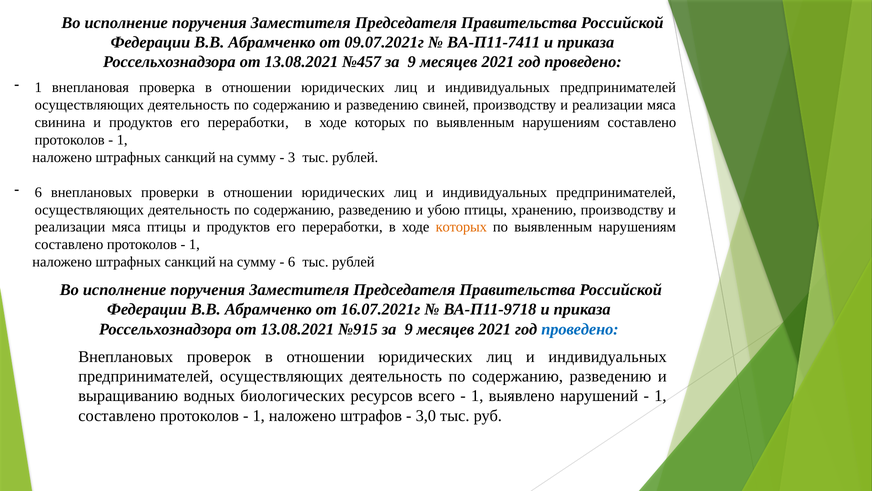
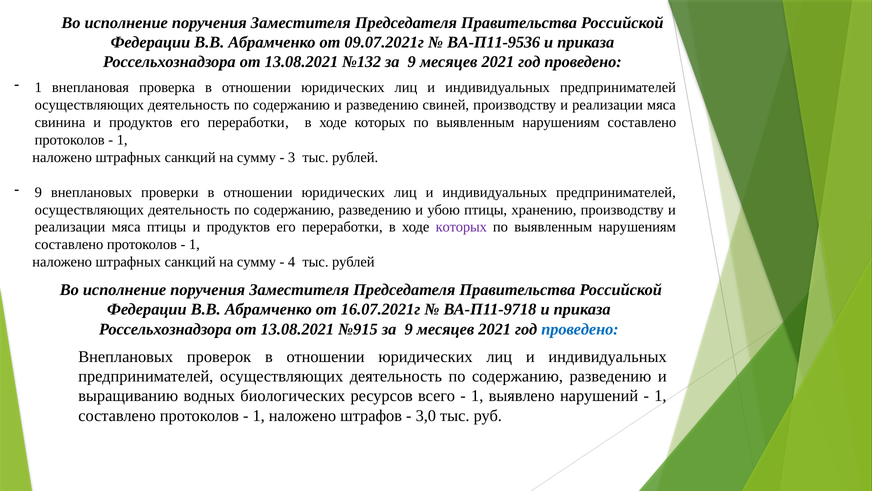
ВА-П11-7411: ВА-П11-7411 -> ВА-П11-9536 (494, 42)
№457: №457 -> №132 (362, 62)
6: 6 -> 9 (38, 192)
которых colour: orange -> purple (461, 227)
6: 6 -> 4 (292, 262)
